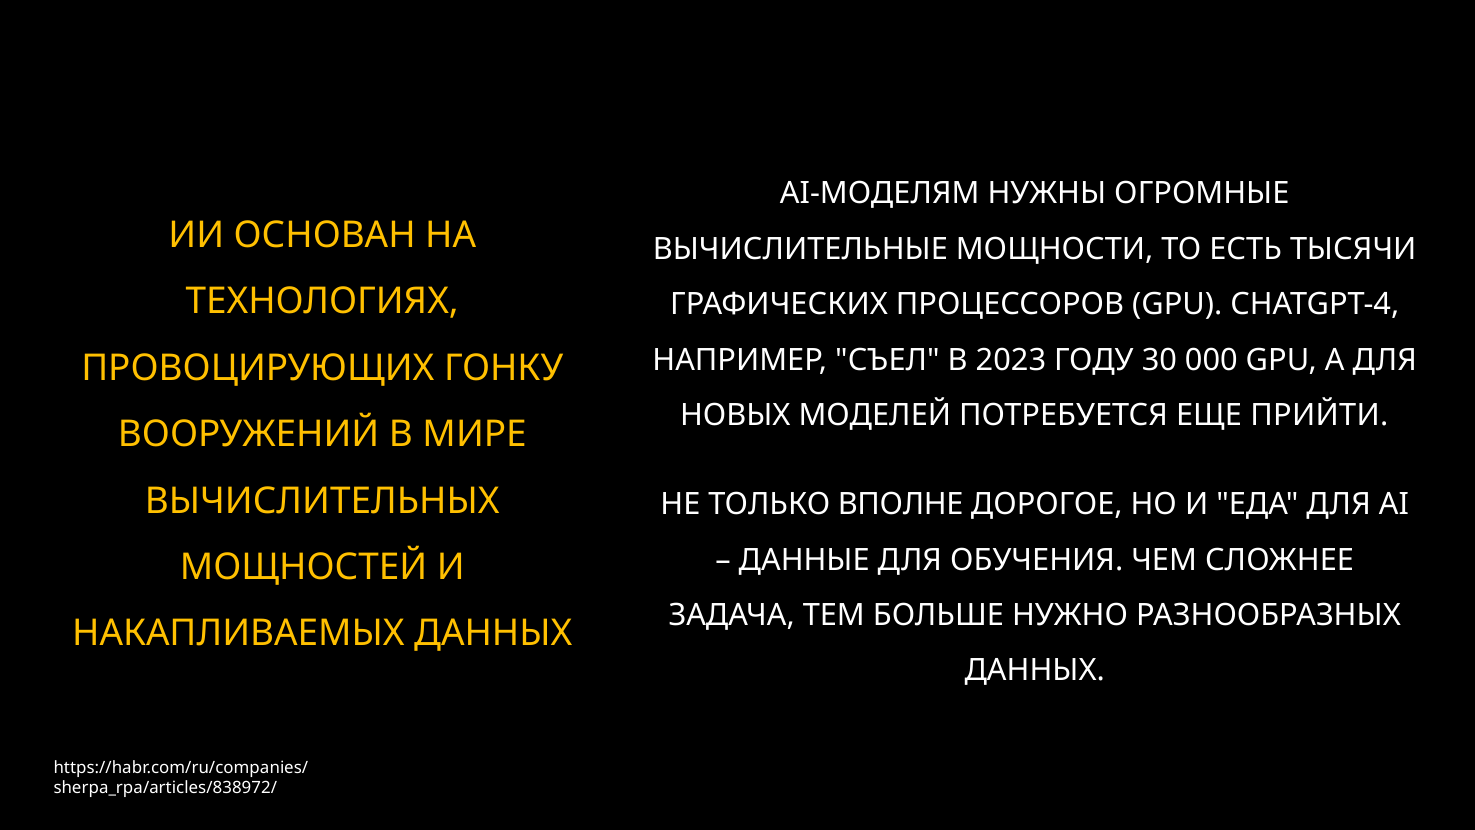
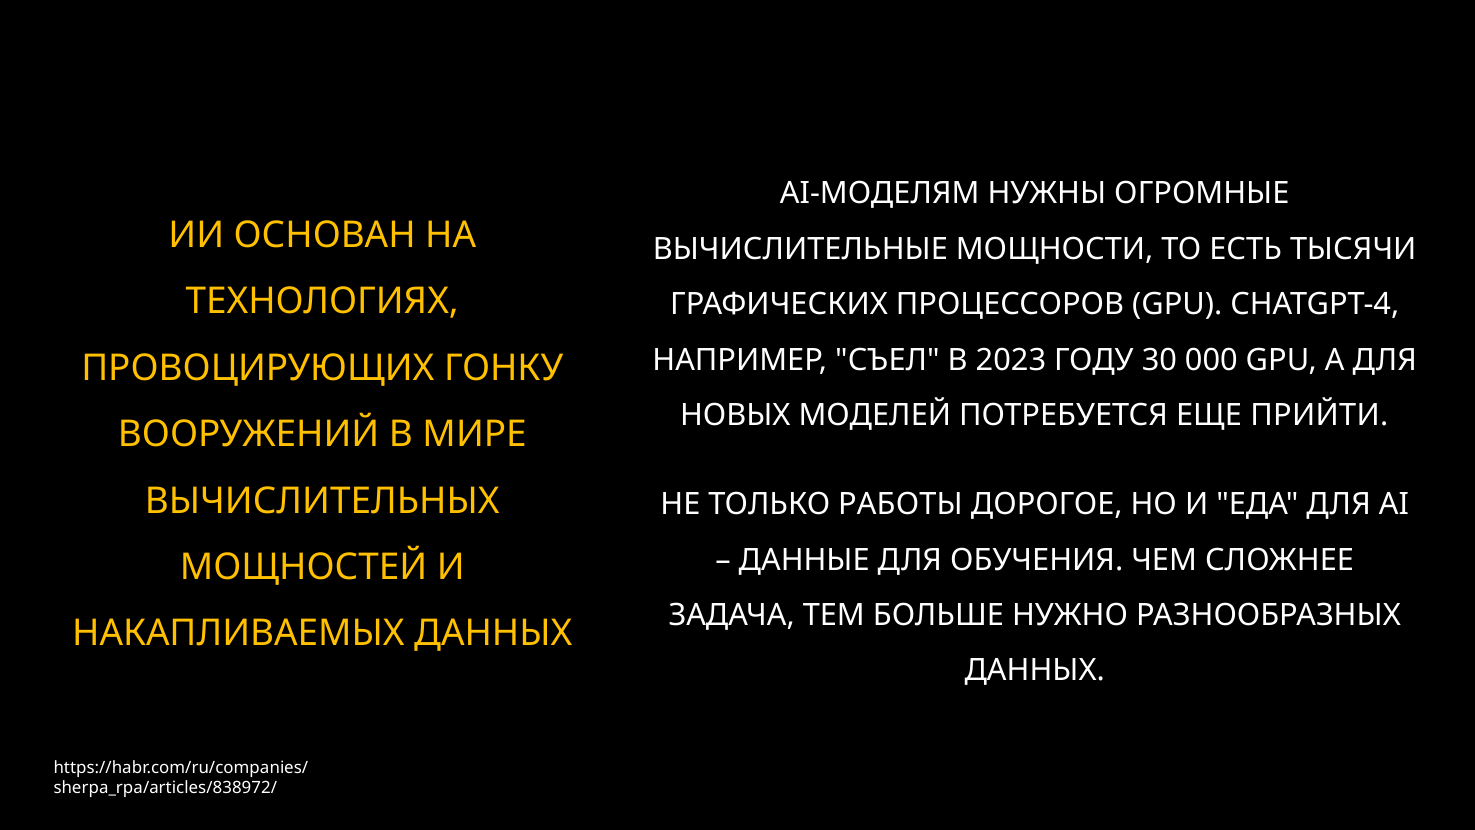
ВПОЛНЕ: ВПОЛНЕ -> РАБОТЫ (900, 504)
